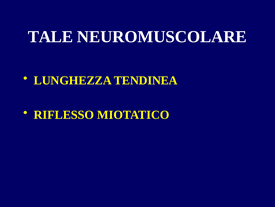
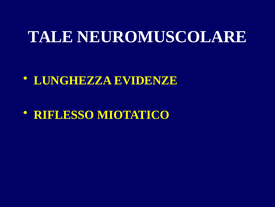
TENDINEA: TENDINEA -> EVIDENZE (146, 80)
